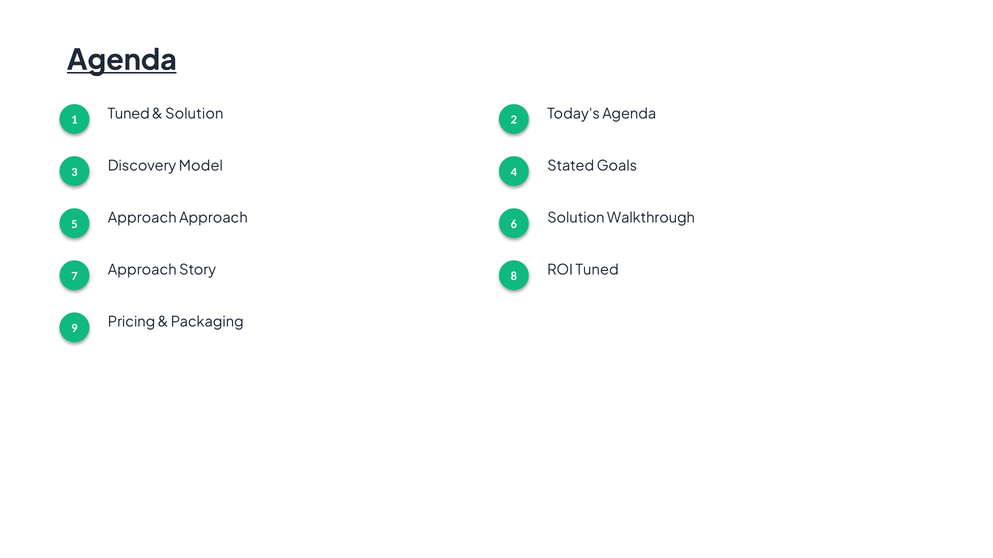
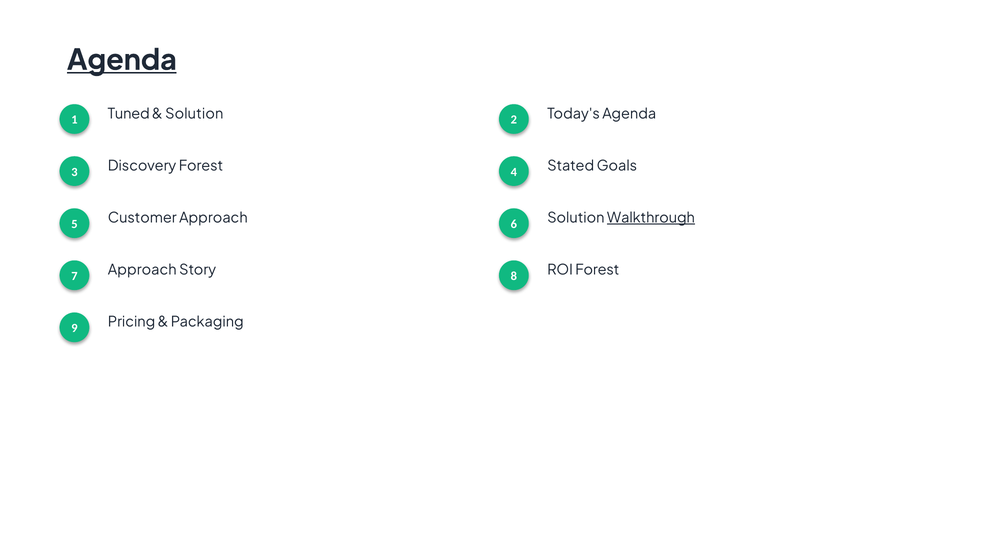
Discovery Model: Model -> Forest (201, 166)
5 Approach: Approach -> Customer (142, 218)
Walkthrough underline: none -> present (651, 218)
ROI Tuned: Tuned -> Forest (597, 270)
